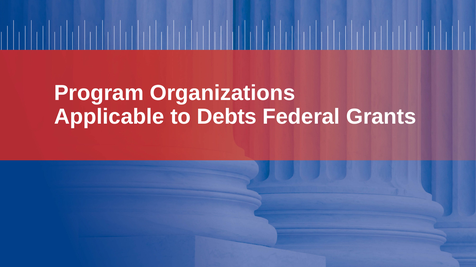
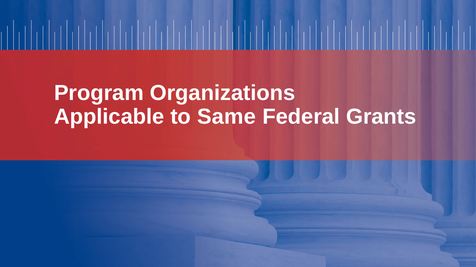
Debts: Debts -> Same (227, 117)
